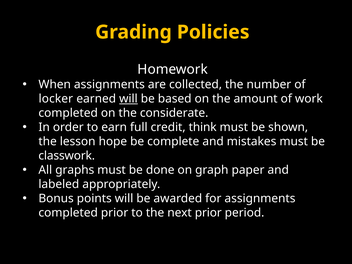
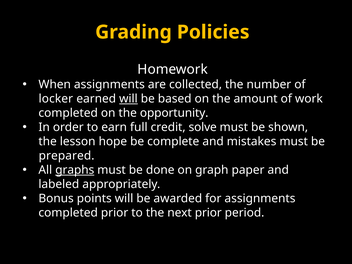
considerate: considerate -> opportunity (174, 113)
think: think -> solve (203, 127)
classwork: classwork -> prepared (67, 156)
graphs underline: none -> present (75, 170)
